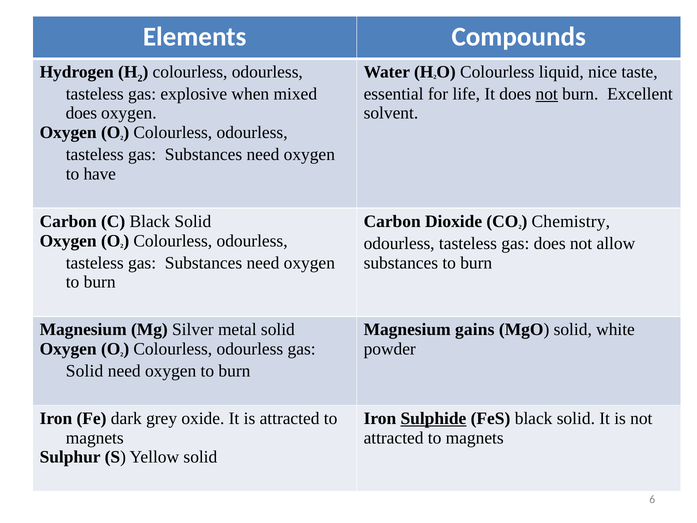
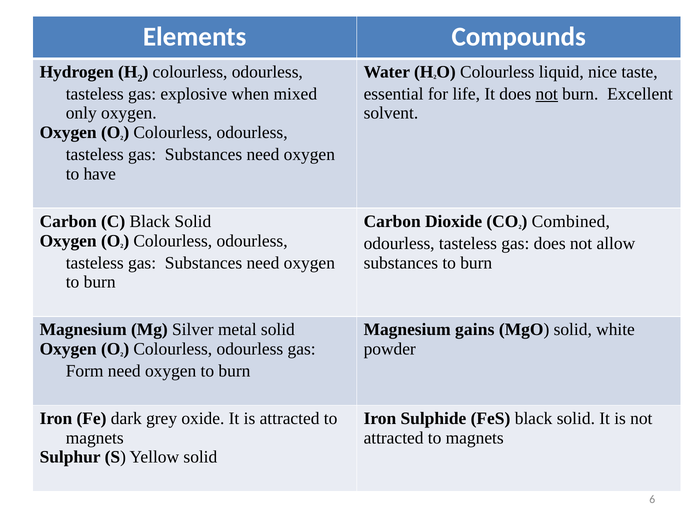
does: does -> only (81, 113)
Chemistry: Chemistry -> Combined (571, 221)
Solid: Solid -> Form (85, 371)
Sulphide underline: present -> none (433, 418)
